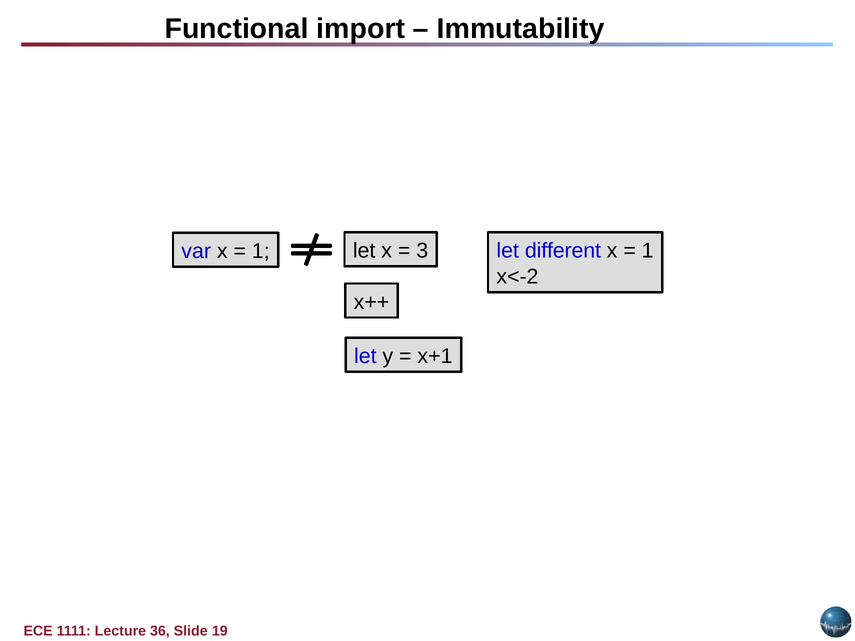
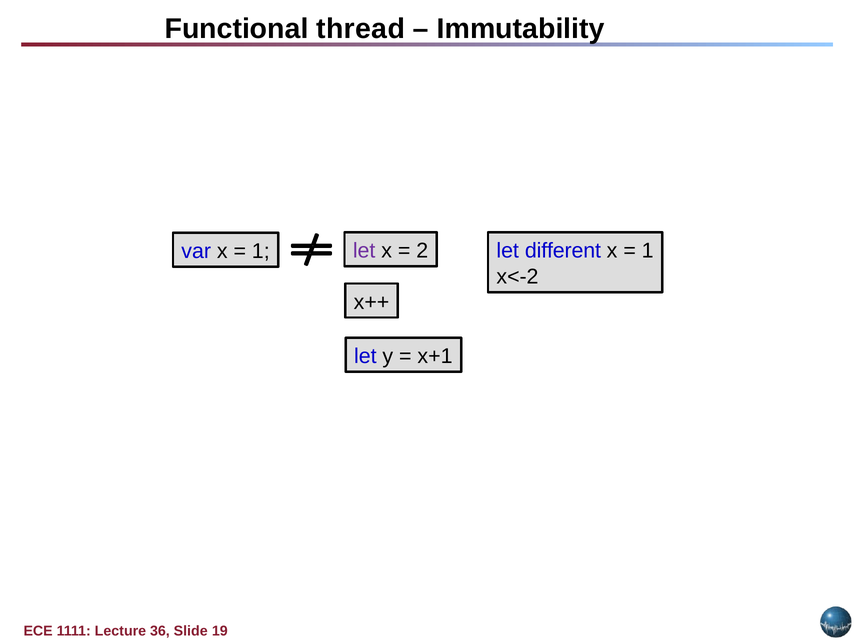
import: import -> thread (361, 29)
let colour: black -> purple (364, 251)
3: 3 -> 2 (422, 251)
